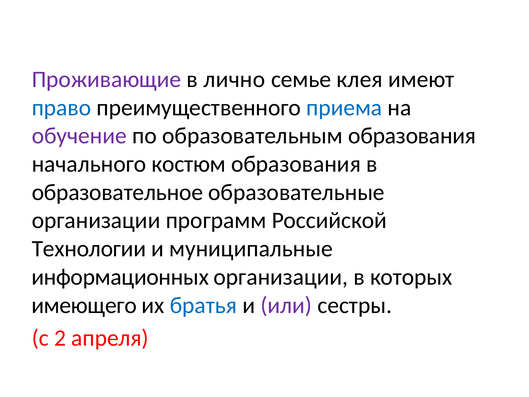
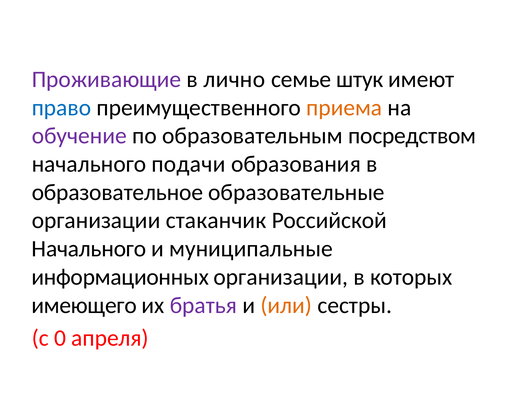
клея: клея -> штук (360, 79)
приема colour: blue -> orange (344, 108)
образовательным образования: образования -> посредством (412, 136)
костюм: костюм -> подачи (188, 164)
программ: программ -> стаканчик (216, 220)
Технологии: Технологии -> Начального (89, 249)
братья colour: blue -> purple (203, 305)
или colour: purple -> orange (286, 305)
2: 2 -> 0 (60, 338)
